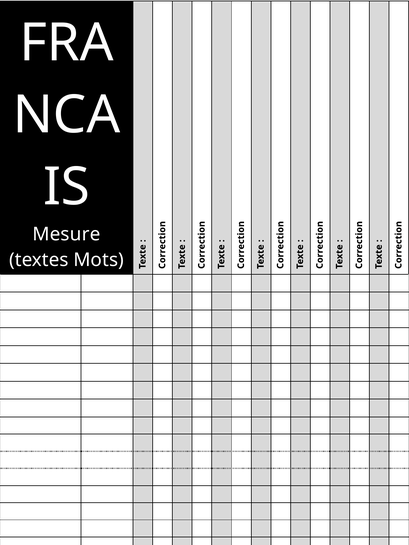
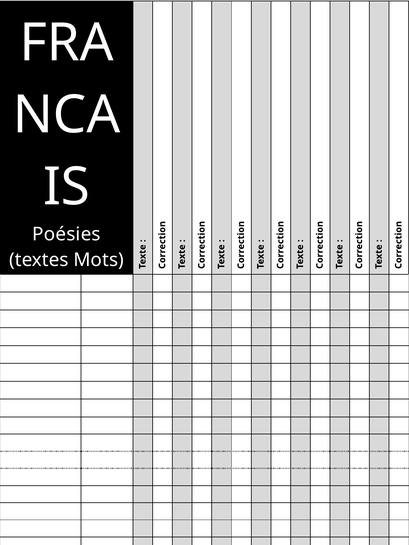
Mesure: Mesure -> Poésies (66, 234)
